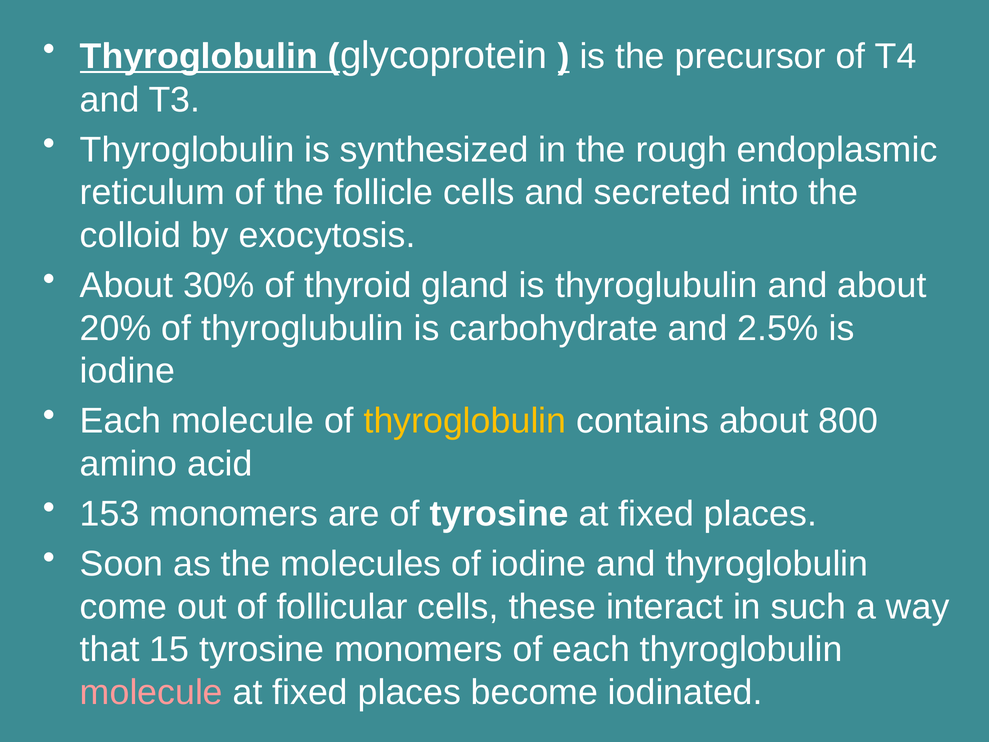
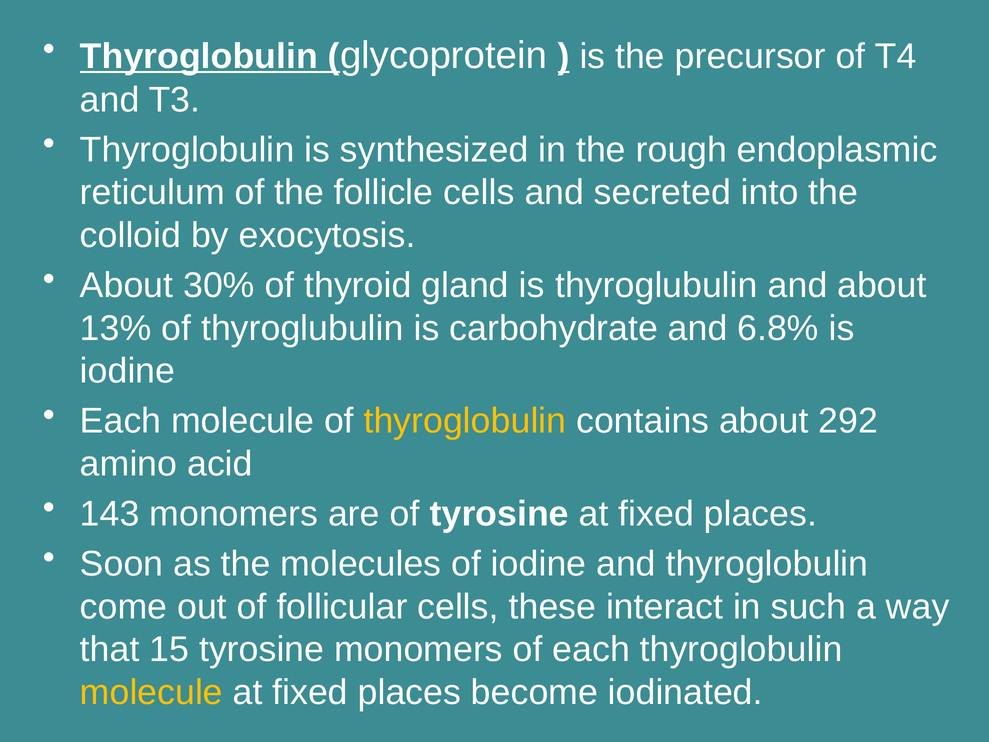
20%: 20% -> 13% (116, 328)
2.5%: 2.5% -> 6.8% (778, 328)
800: 800 -> 292 (848, 421)
153: 153 -> 143 (110, 514)
molecule colour: pink -> yellow (151, 692)
